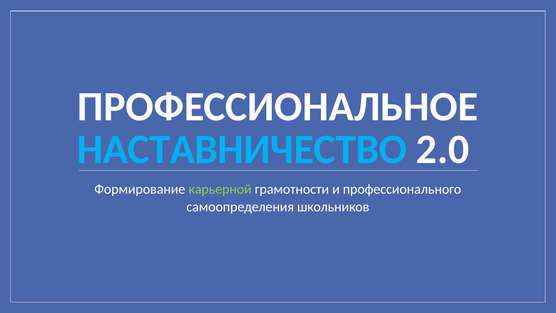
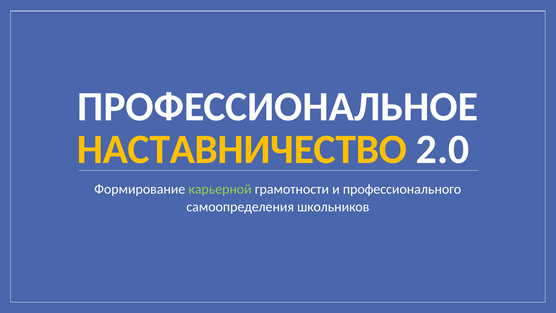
НАСТАВНИЧЕСТВО colour: light blue -> yellow (242, 149)
